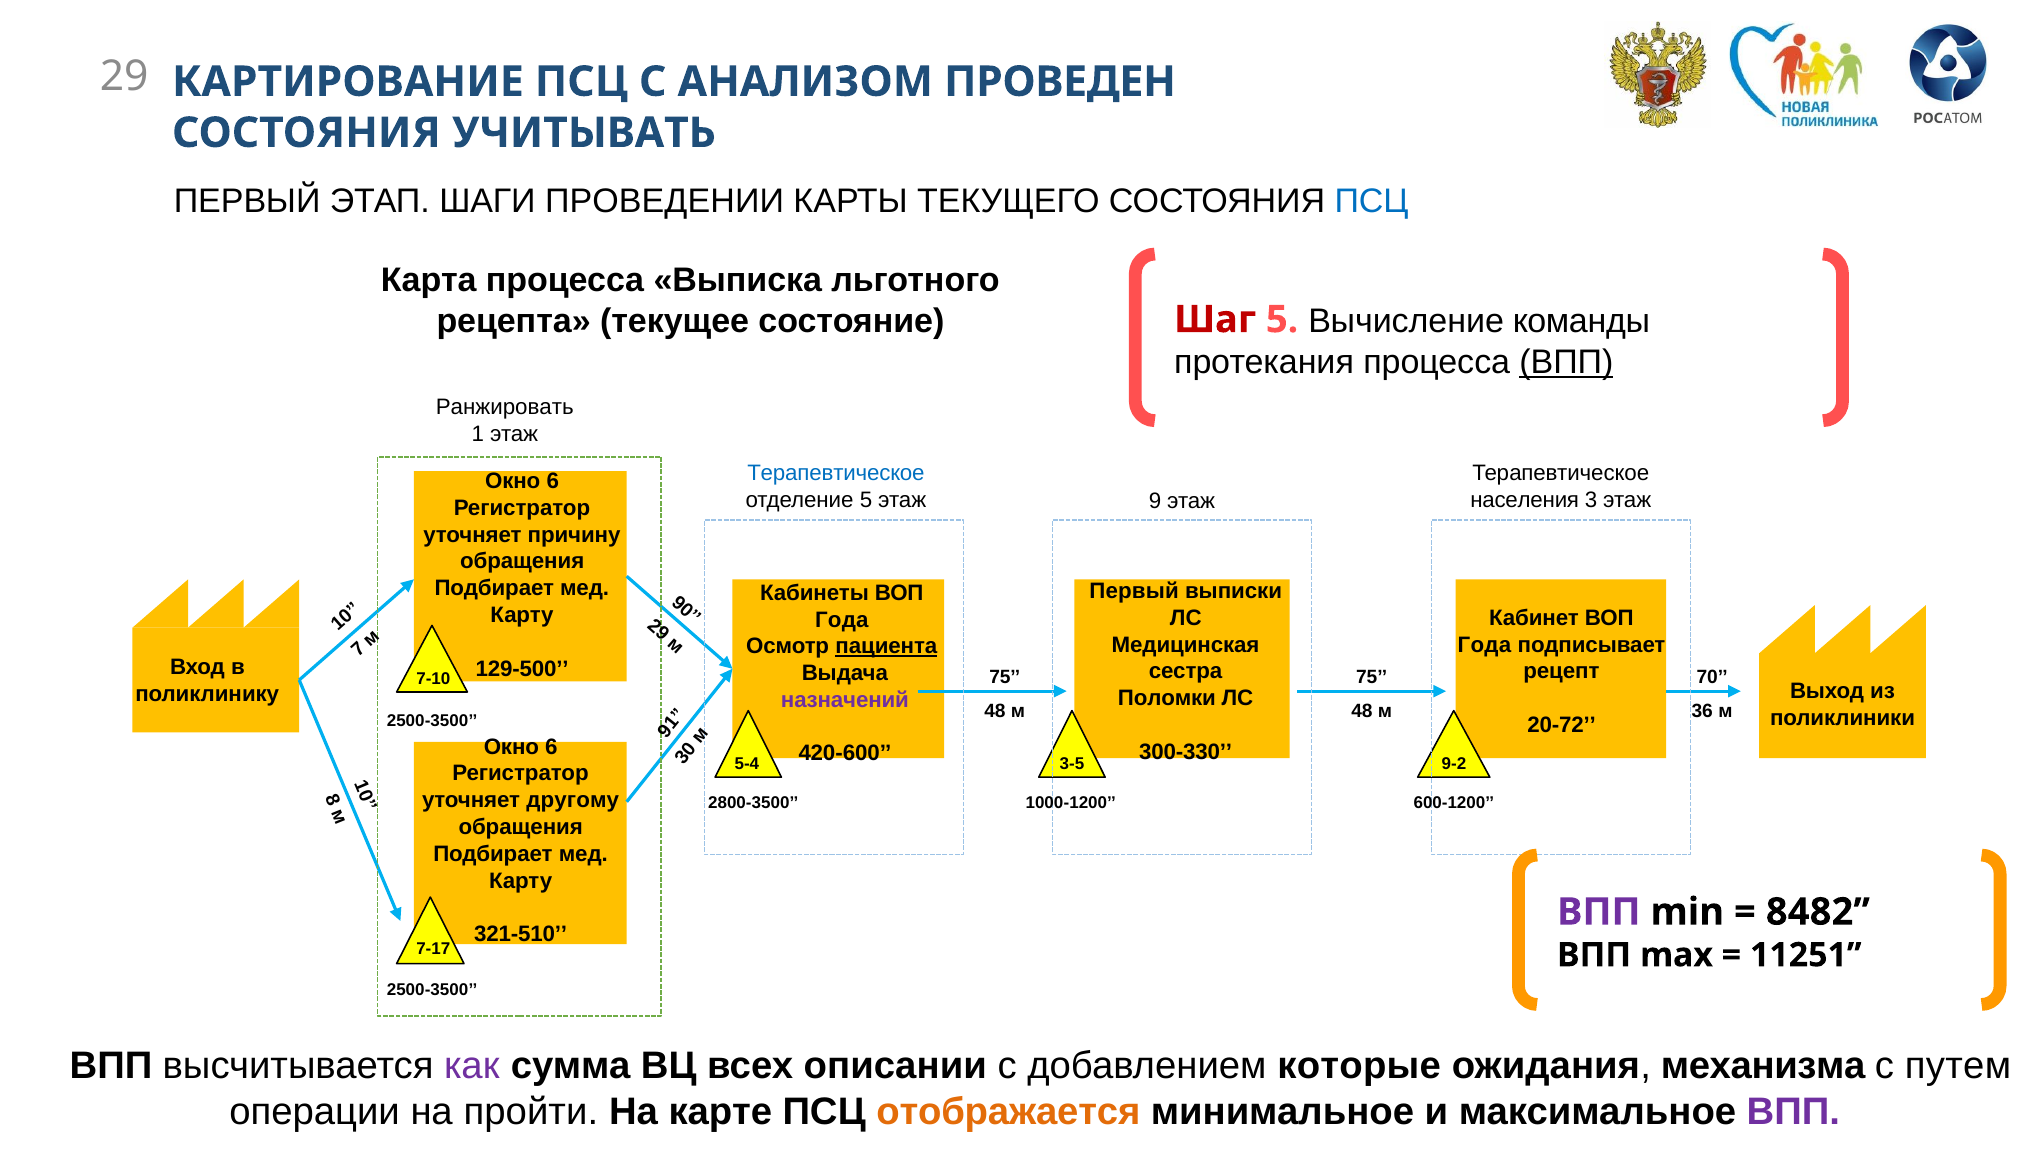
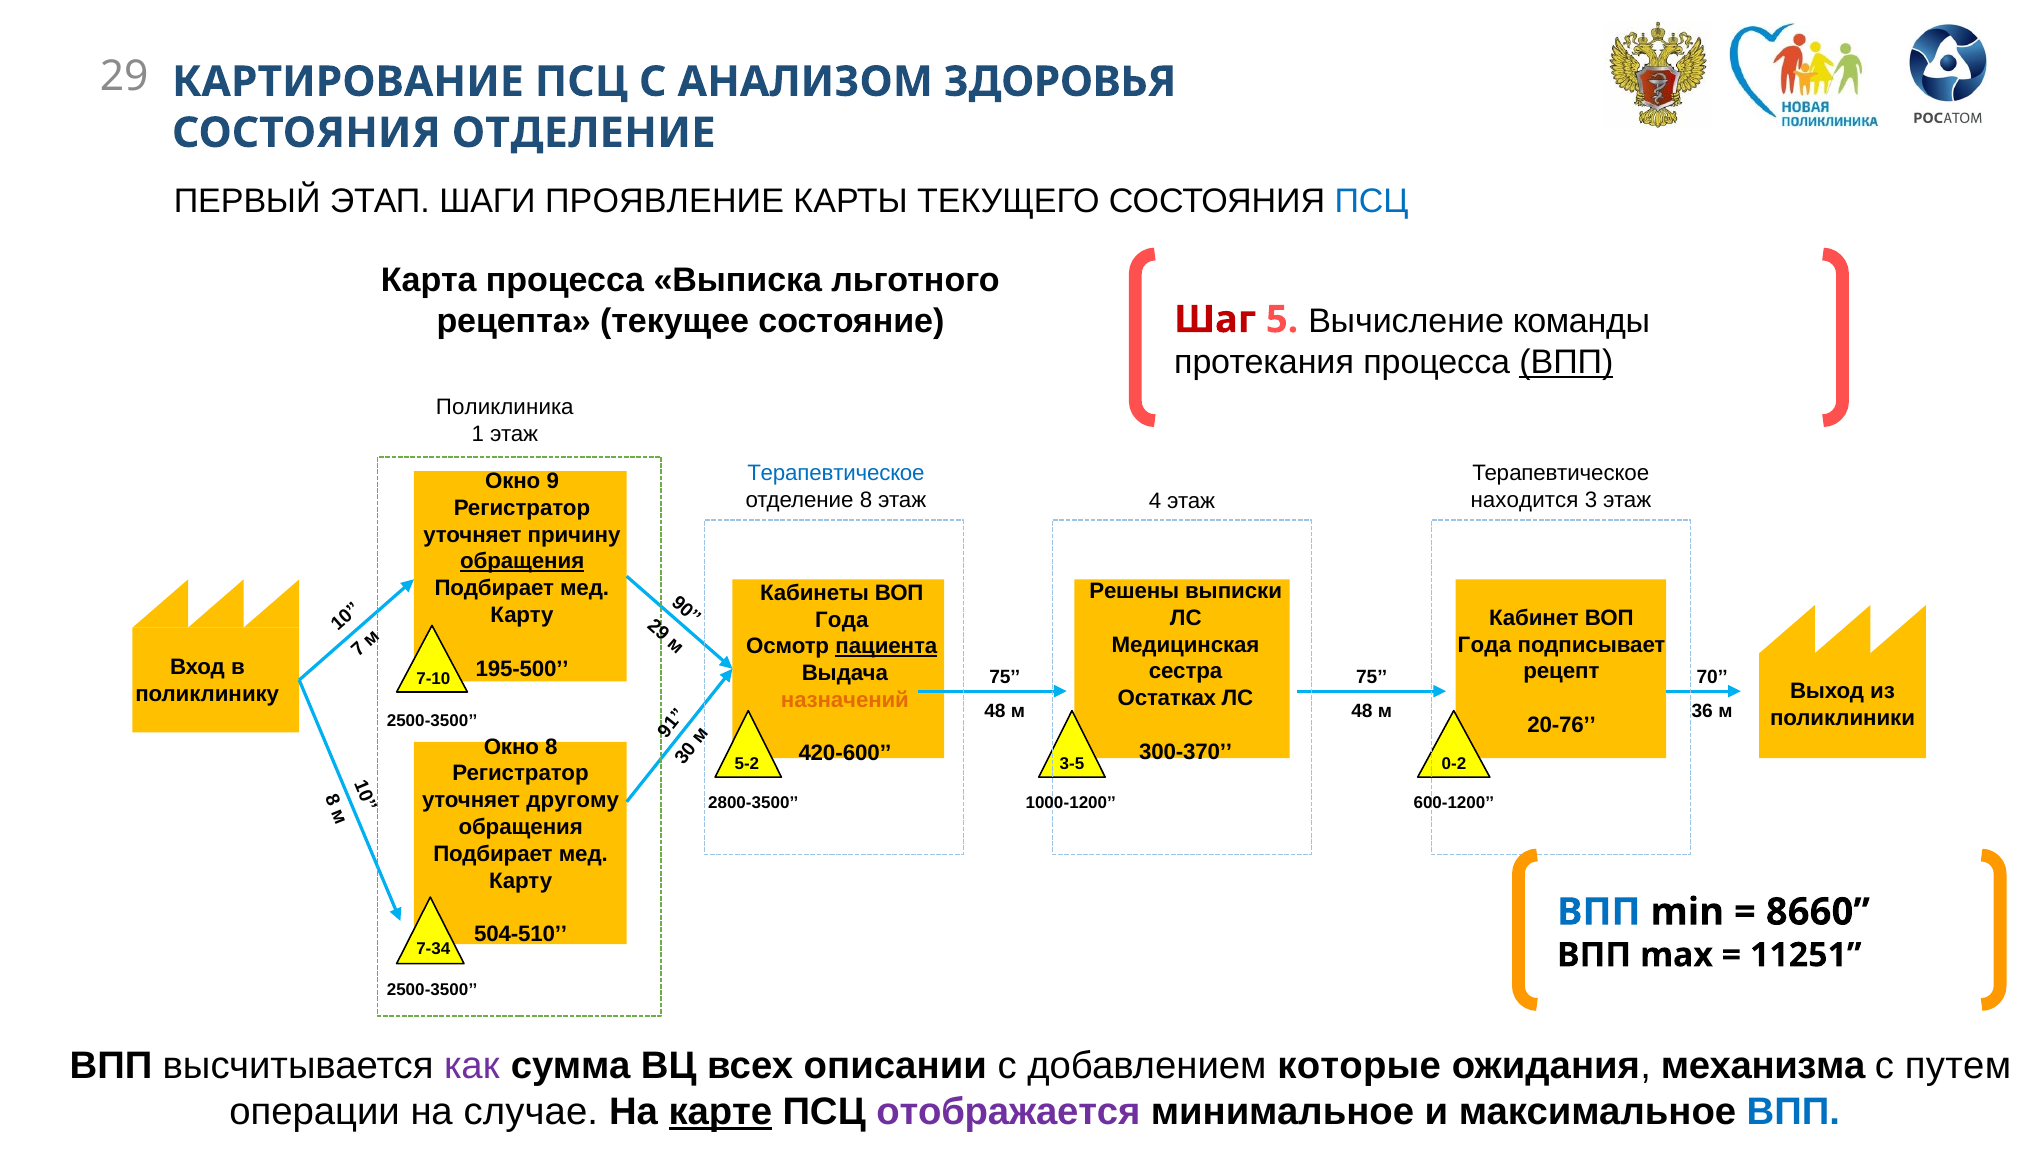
ПРОВЕДЕН: ПРОВЕДЕН -> ЗДОРОВЬЯ (1060, 82)
СОСТОЯНИЯ УЧИТЫВАТЬ: УЧИТЫВАТЬ -> ОТДЕЛЕНИЕ (584, 133)
ПРОВЕДЕНИИ: ПРОВЕДЕНИИ -> ПРОЯВЛЕНИЕ (665, 201)
Ранжировать: Ранжировать -> Поликлиника (505, 407)
6: 6 -> 9 (553, 481)
отделение 5: 5 -> 8 (866, 500)
этаж 9: 9 -> 4 (1155, 501)
населения: населения -> находится (1525, 500)
обращения underline: none -> present (522, 562)
Первый: Первый -> Решены (1134, 591)
129-500: 129-500 -> 195-500 (522, 669)
Поломки: Поломки -> Остатках (1167, 698)
назначений colour: purple -> orange (845, 700)
20-72: 20-72 -> 20-76 (1562, 725)
6: 6 -> 8 (551, 747)
300-330: 300-330 -> 300-370 (1186, 752)
5-4: 5-4 -> 5-2 (747, 764)
9-2: 9-2 -> 0-2 (1454, 764)
ВПП colour: purple -> blue (1599, 912)
8482: 8482 -> 8660 (1818, 912)
321-510: 321-510 -> 504-510 (521, 934)
7-17: 7-17 -> 7-34 (433, 949)
пройти: пройти -> случае (531, 1112)
карте underline: none -> present (720, 1112)
отображается colour: orange -> purple (1008, 1112)
ВПП colour: purple -> blue (1793, 1112)
